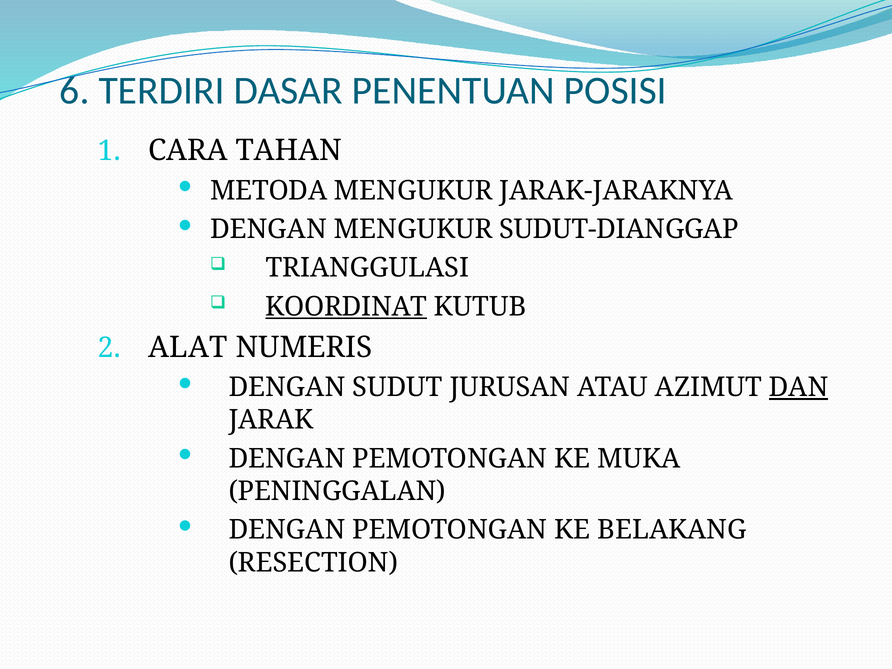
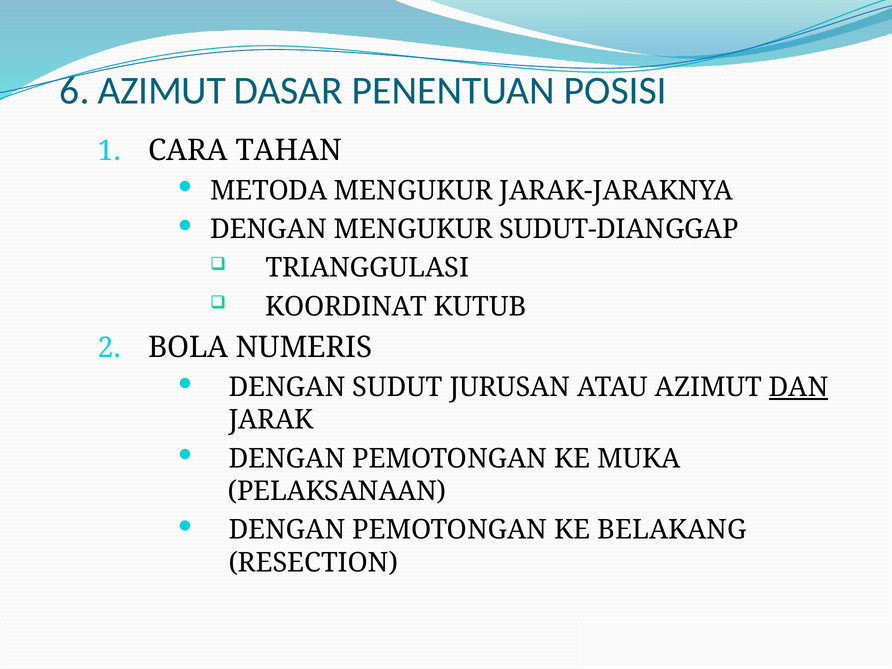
6 TERDIRI: TERDIRI -> AZIMUT (162, 90)
KOORDINAT underline: present -> none (346, 307)
ALAT: ALAT -> BOLA (188, 347)
PENINGGALAN: PENINGGALAN -> PELAKSANAAN (337, 491)
